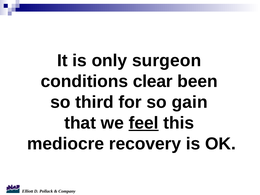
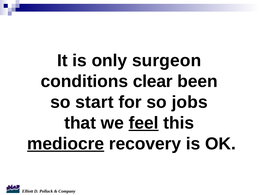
third: third -> start (94, 102)
gain: gain -> jobs (190, 102)
mediocre underline: none -> present (66, 144)
